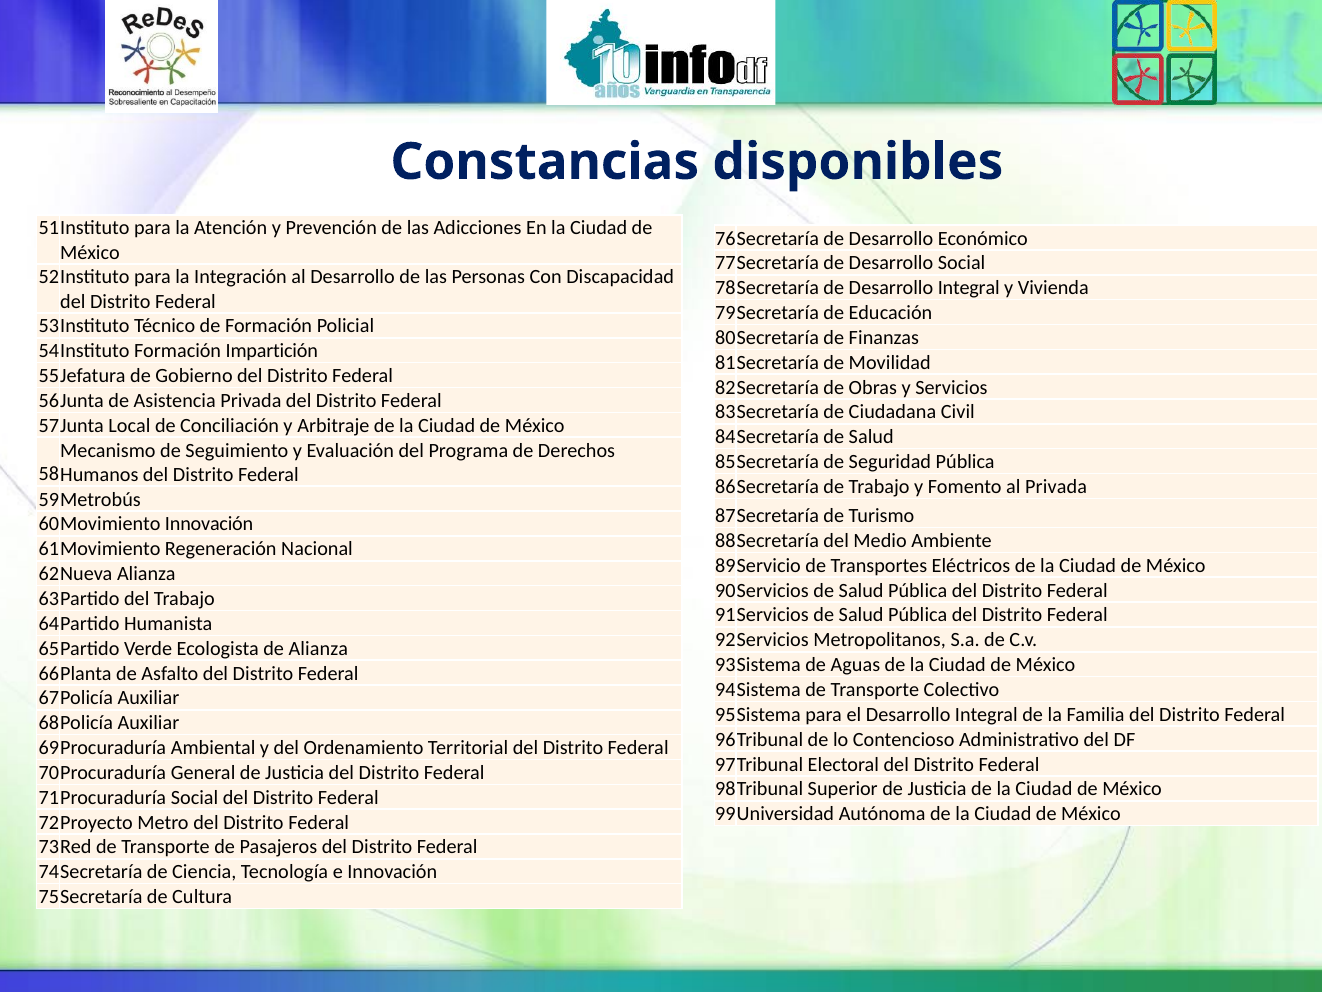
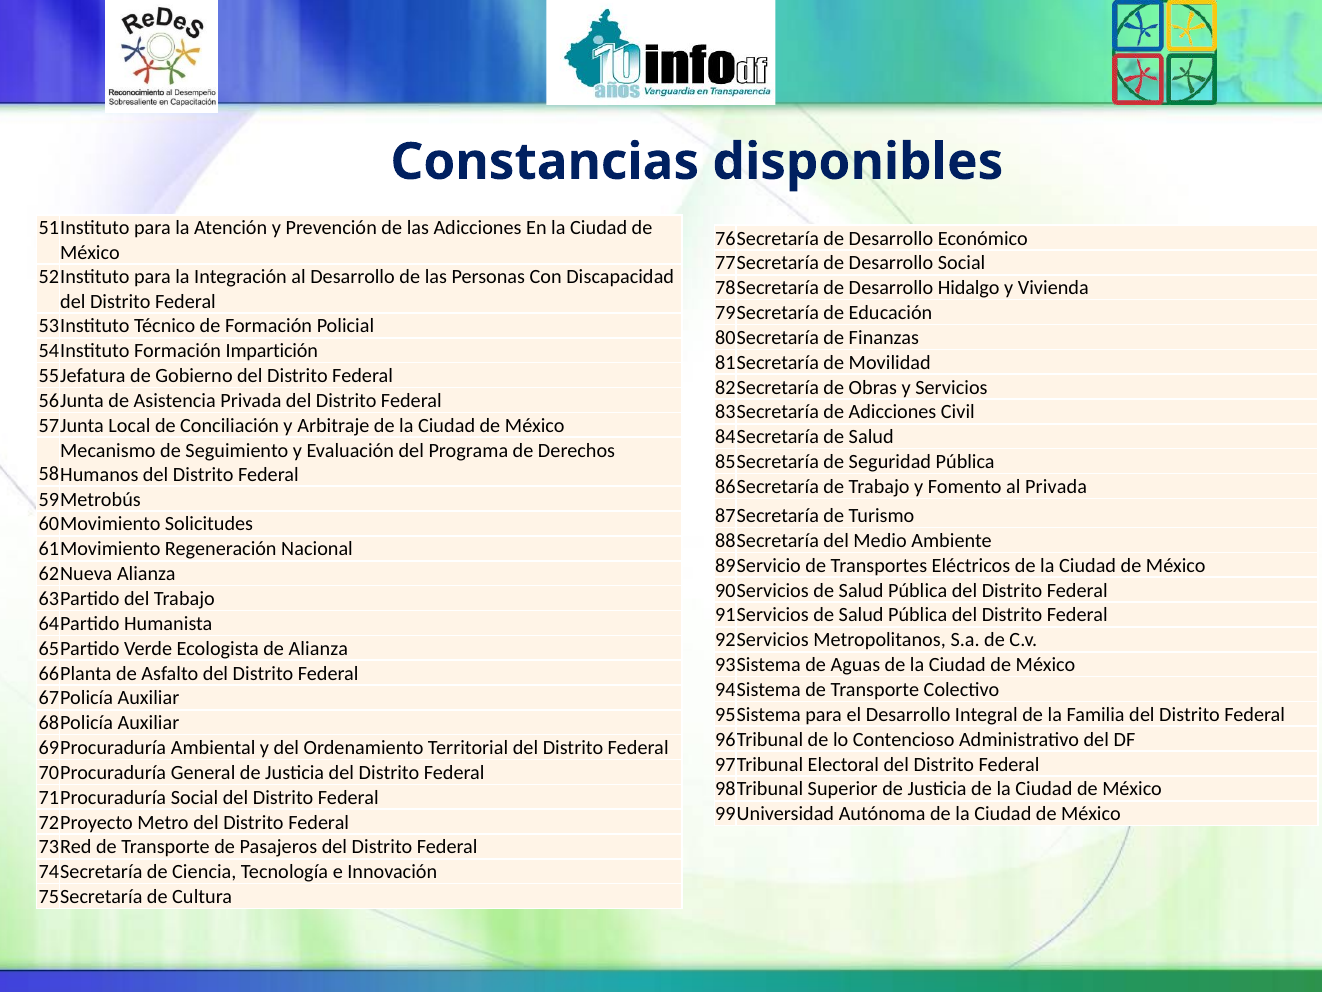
de Desarrollo Integral: Integral -> Hidalgo (969, 288)
de Ciudadana: Ciudadana -> Adicciones (893, 412)
Innovación: Innovación -> Solicitudes (209, 524)
